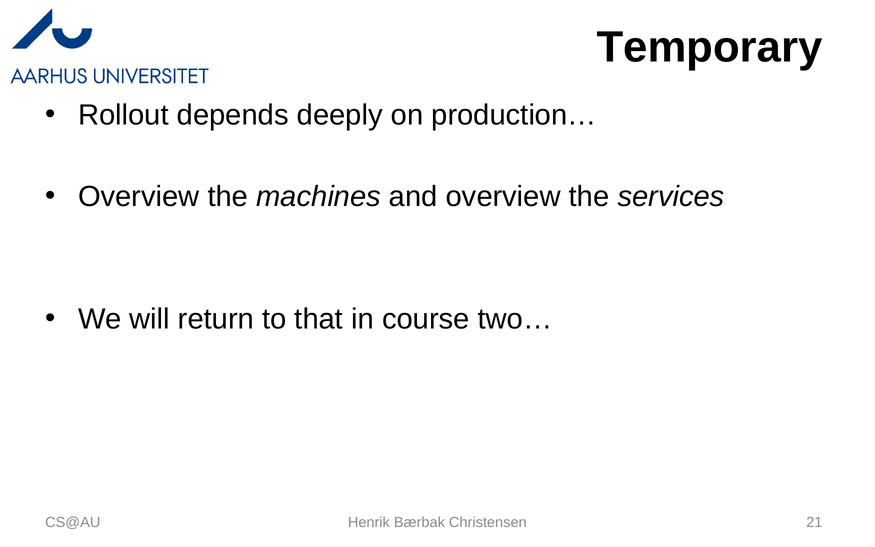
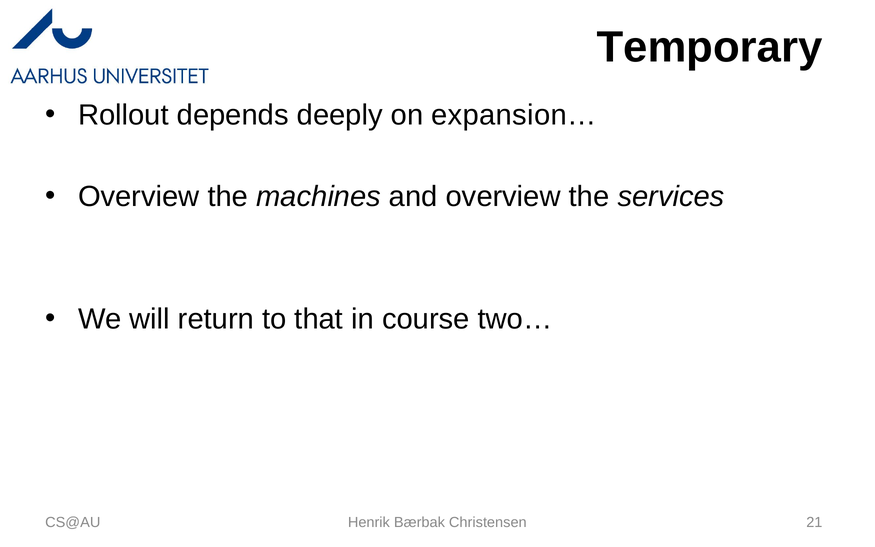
production…: production… -> expansion… (514, 115)
